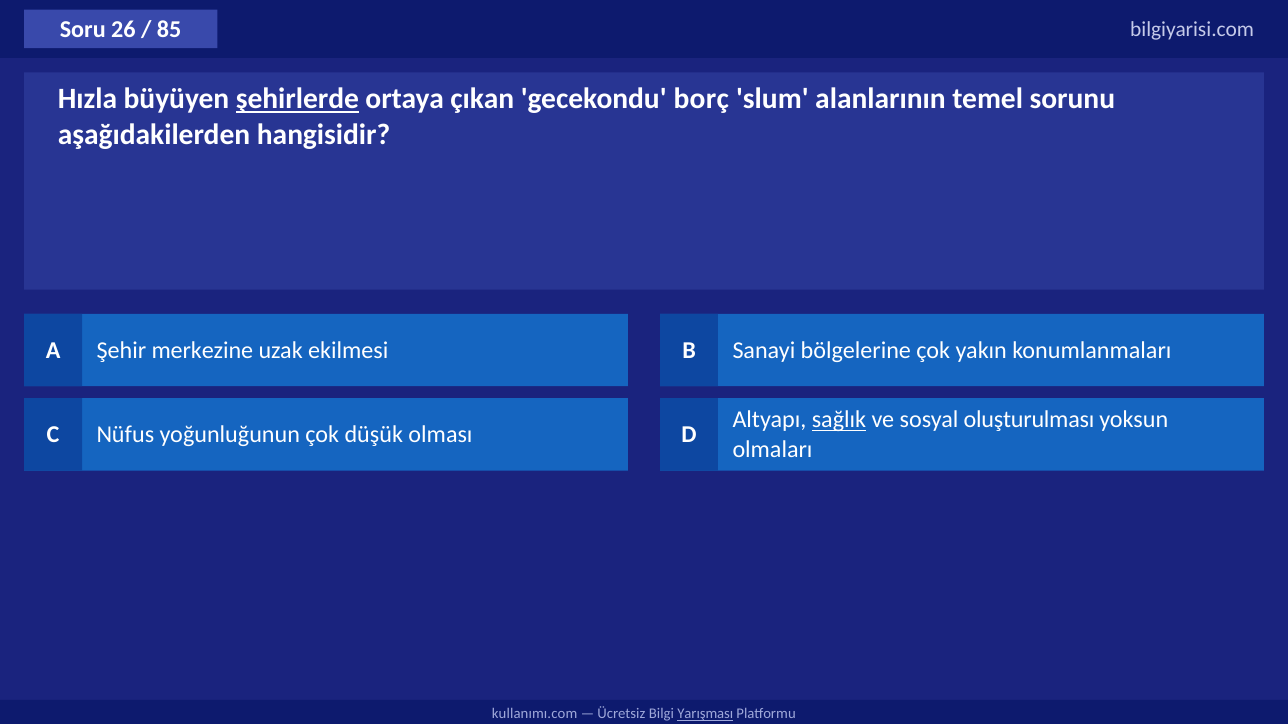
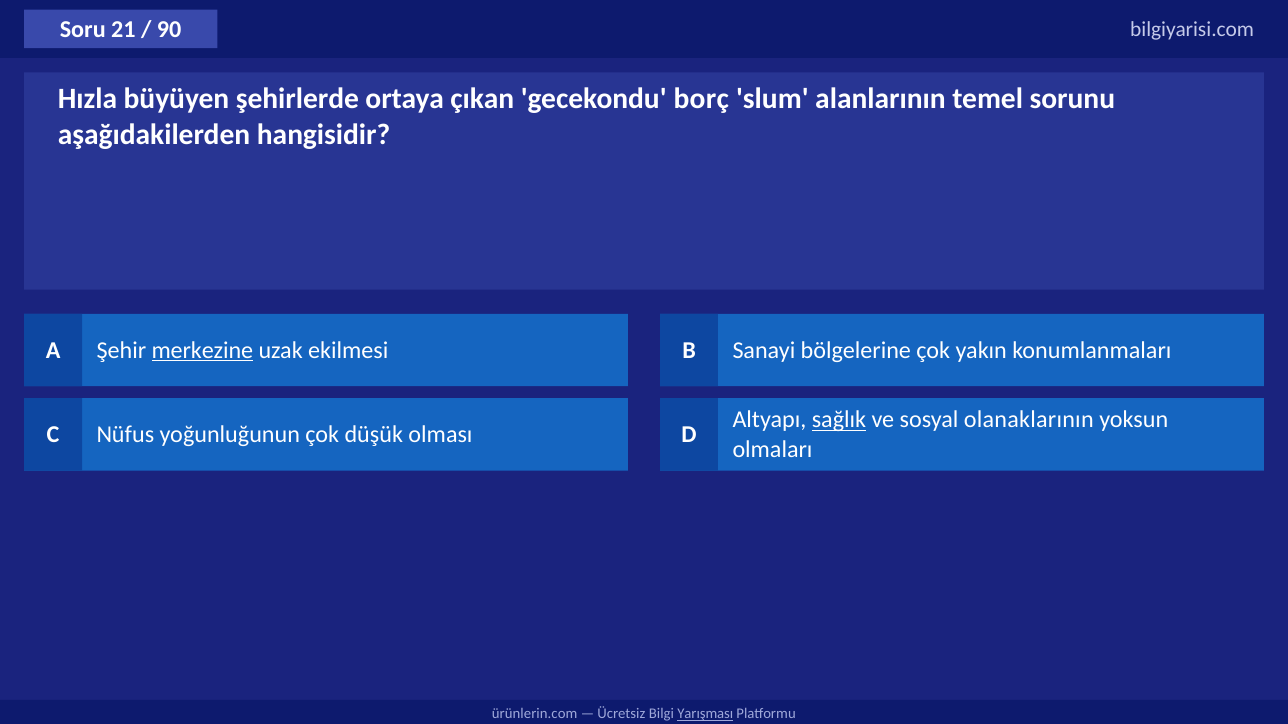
26: 26 -> 21 (123, 29)
85: 85 -> 90 (169, 29)
şehirlerde underline: present -> none (297, 99)
merkezine underline: none -> present (202, 351)
oluşturulması: oluşturulması -> olanaklarının (1029, 420)
kullanımı.com: kullanımı.com -> ürünlerin.com (535, 714)
